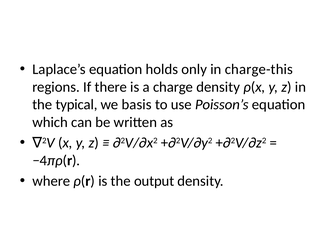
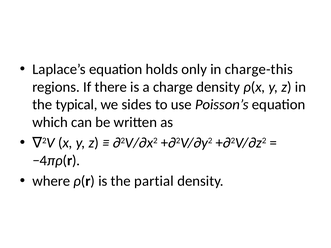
basis: basis -> sides (137, 105)
output: output -> partial (154, 181)
